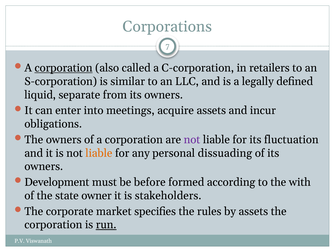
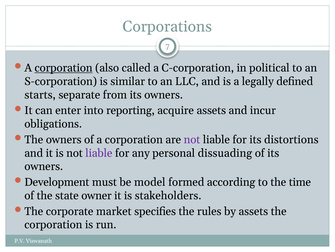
retailers: retailers -> political (269, 68)
liquid: liquid -> starts (40, 95)
meetings: meetings -> reporting (130, 110)
fluctuation: fluctuation -> distortions (291, 139)
liable colour: orange -> purple (99, 153)
before: before -> model (150, 182)
with: with -> time (300, 182)
run underline: present -> none (106, 224)
